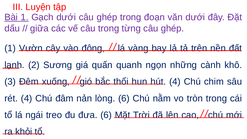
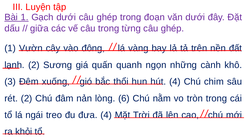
rét 4: 4 -> 2 (27, 98)
đưa 6: 6 -> 4 (106, 115)
